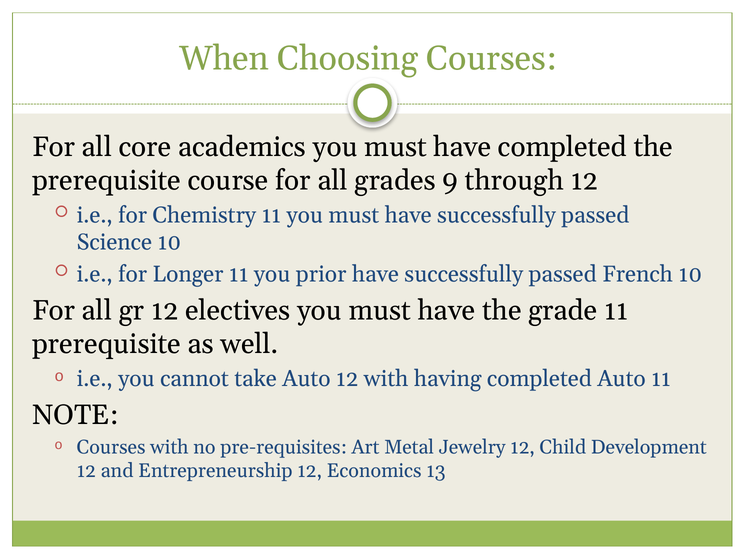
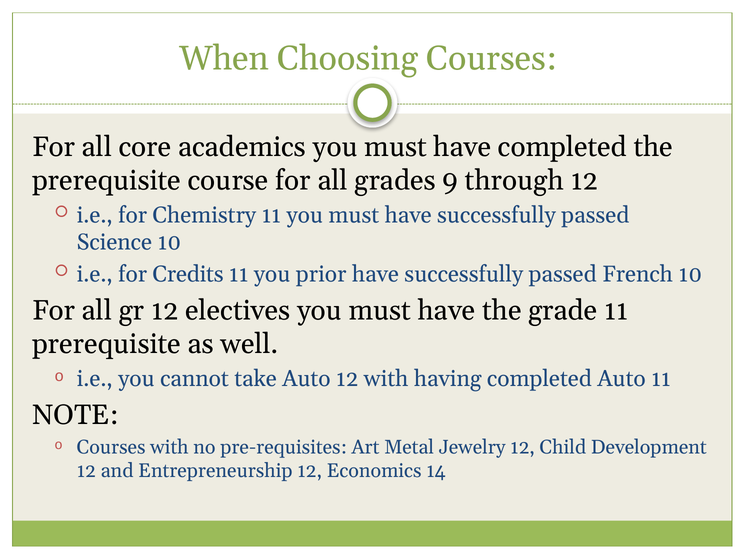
Longer: Longer -> Credits (188, 274)
13: 13 -> 14 (436, 470)
